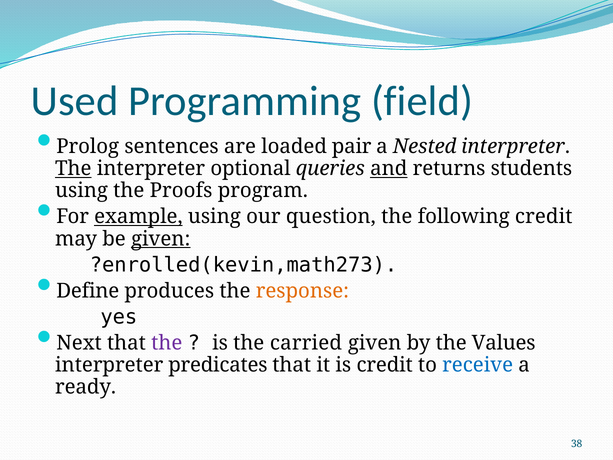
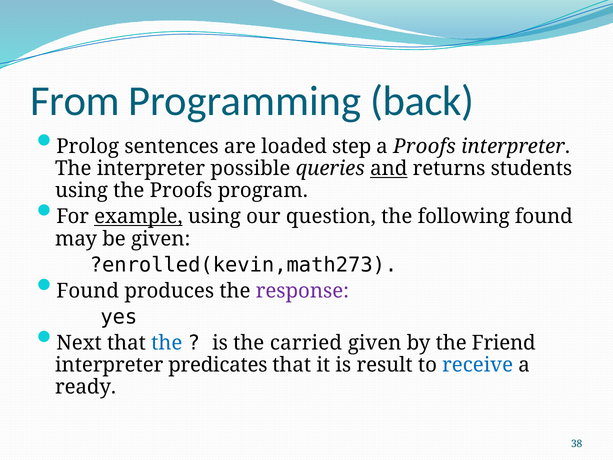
Used: Used -> From (75, 101)
field: field -> back (422, 101)
pair: pair -> step (352, 146)
a Nested: Nested -> Proofs (424, 146)
The underline: present -> none (73, 169)
optional: optional -> possible (250, 169)
following credit: credit -> found (544, 217)
given underline: present -> none (161, 239)
Define: Define -> Found (88, 291)
response colour: orange -> purple (302, 291)
the colour: purple -> blue (167, 343)
Values: Values -> Friend (504, 343)
is credit: credit -> result (385, 365)
